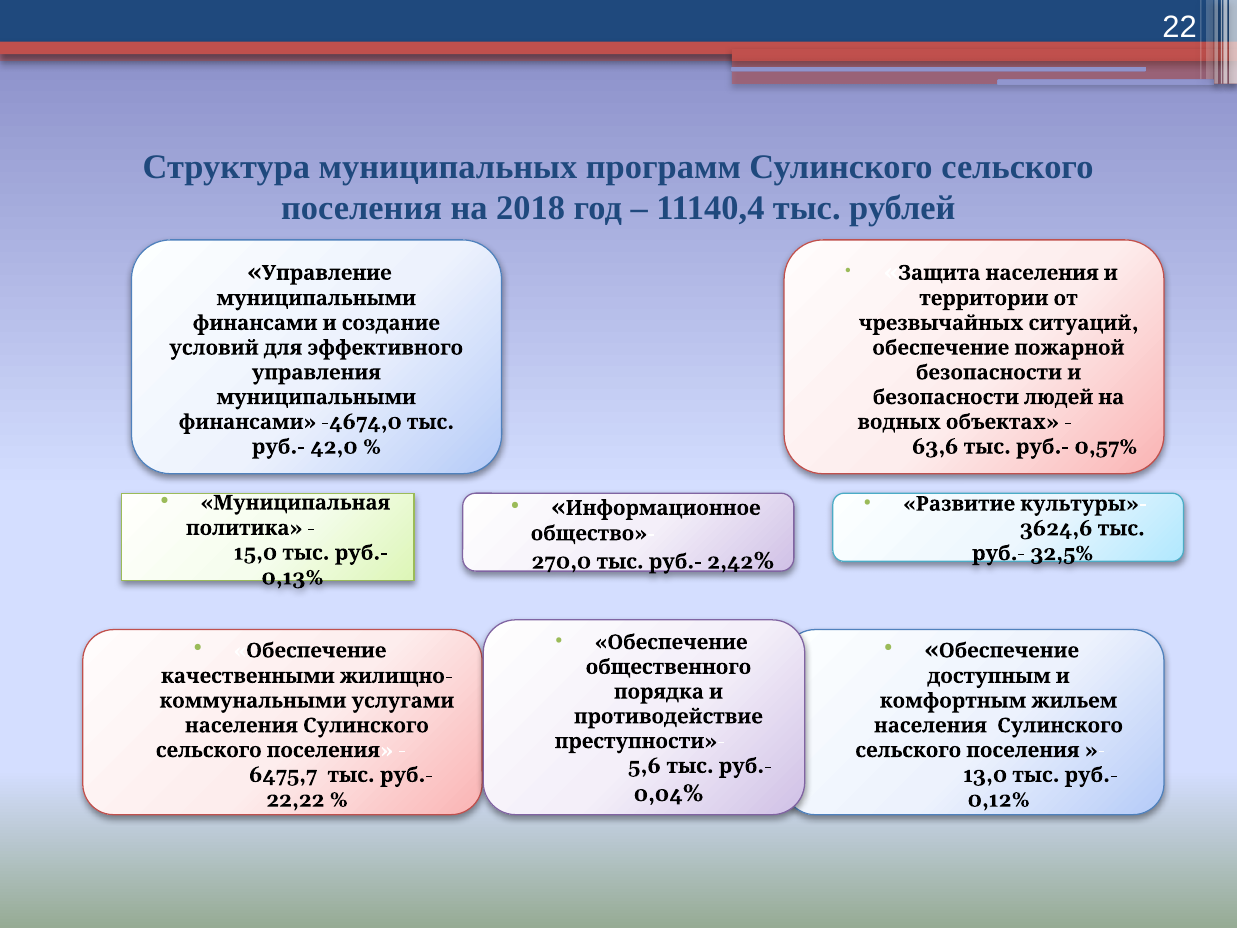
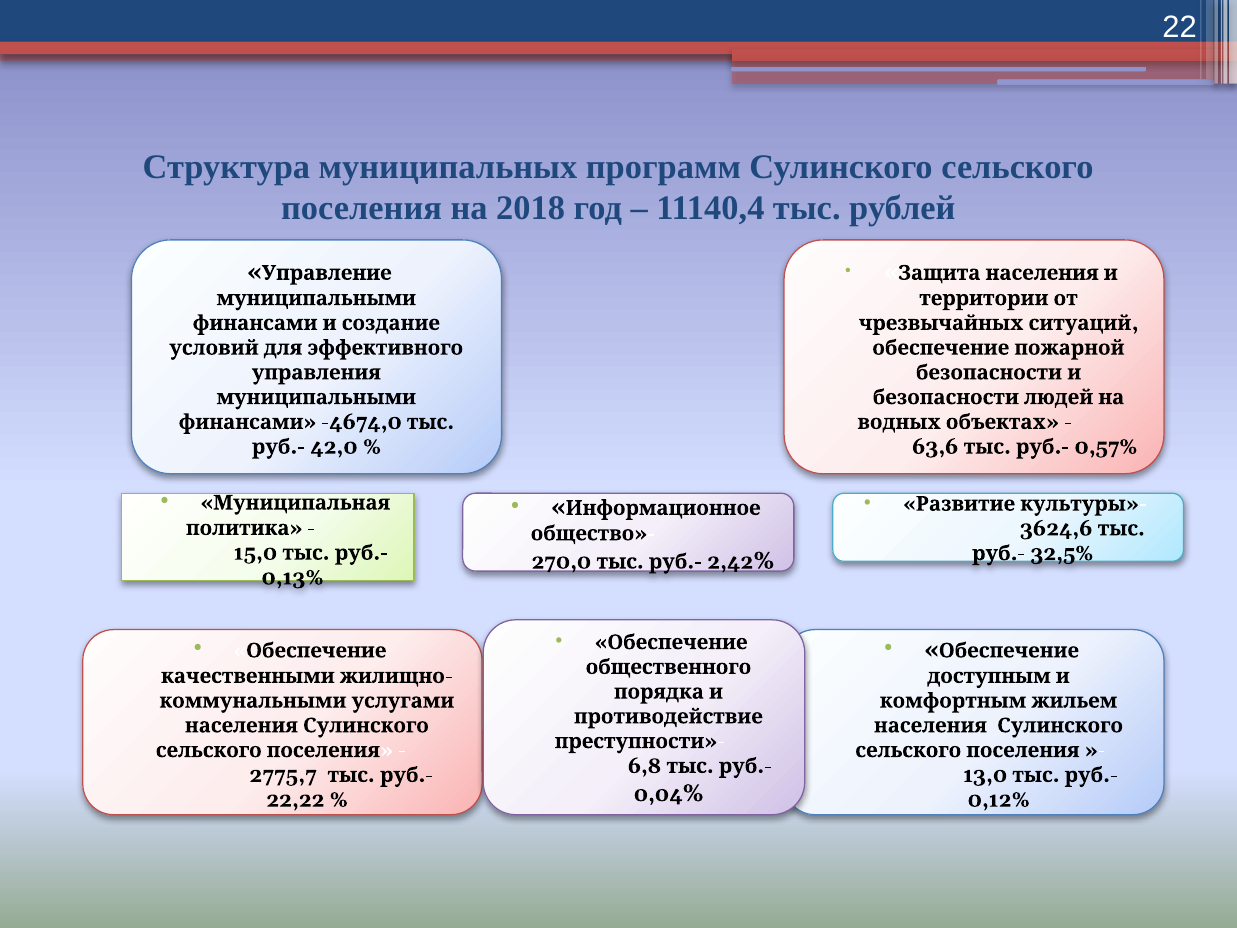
5,6: 5,6 -> 6,8 (645, 766)
6475,7: 6475,7 -> 2775,7 (283, 775)
